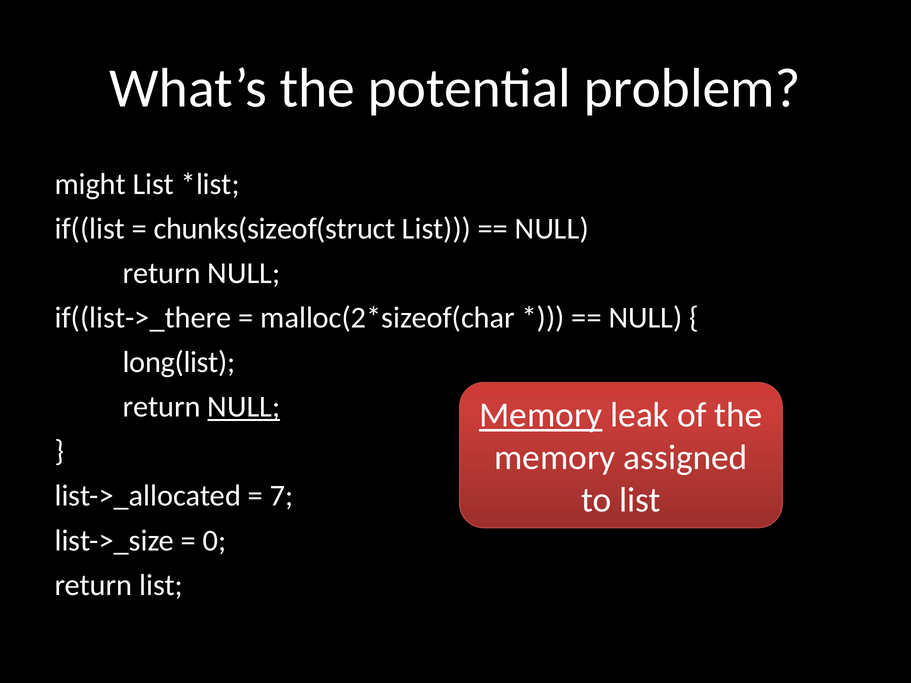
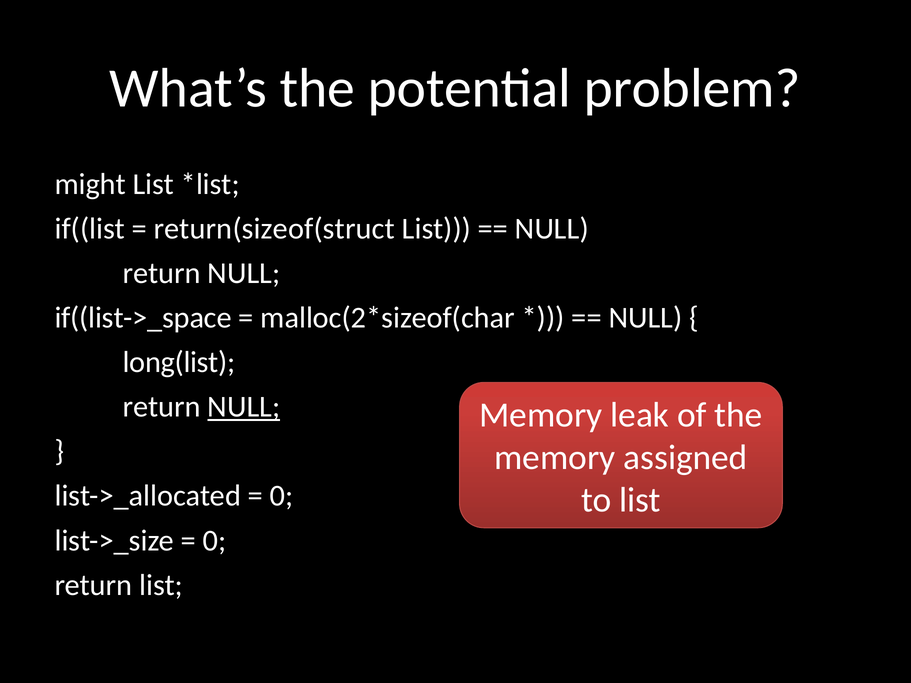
chunks(sizeof(struct: chunks(sizeof(struct -> return(sizeof(struct (274, 229)
if((list->_there: if((list->_there -> if((list->_space (143, 318)
Memory underline: present -> none (541, 415)
7: 7 -> 0 (282, 496)
